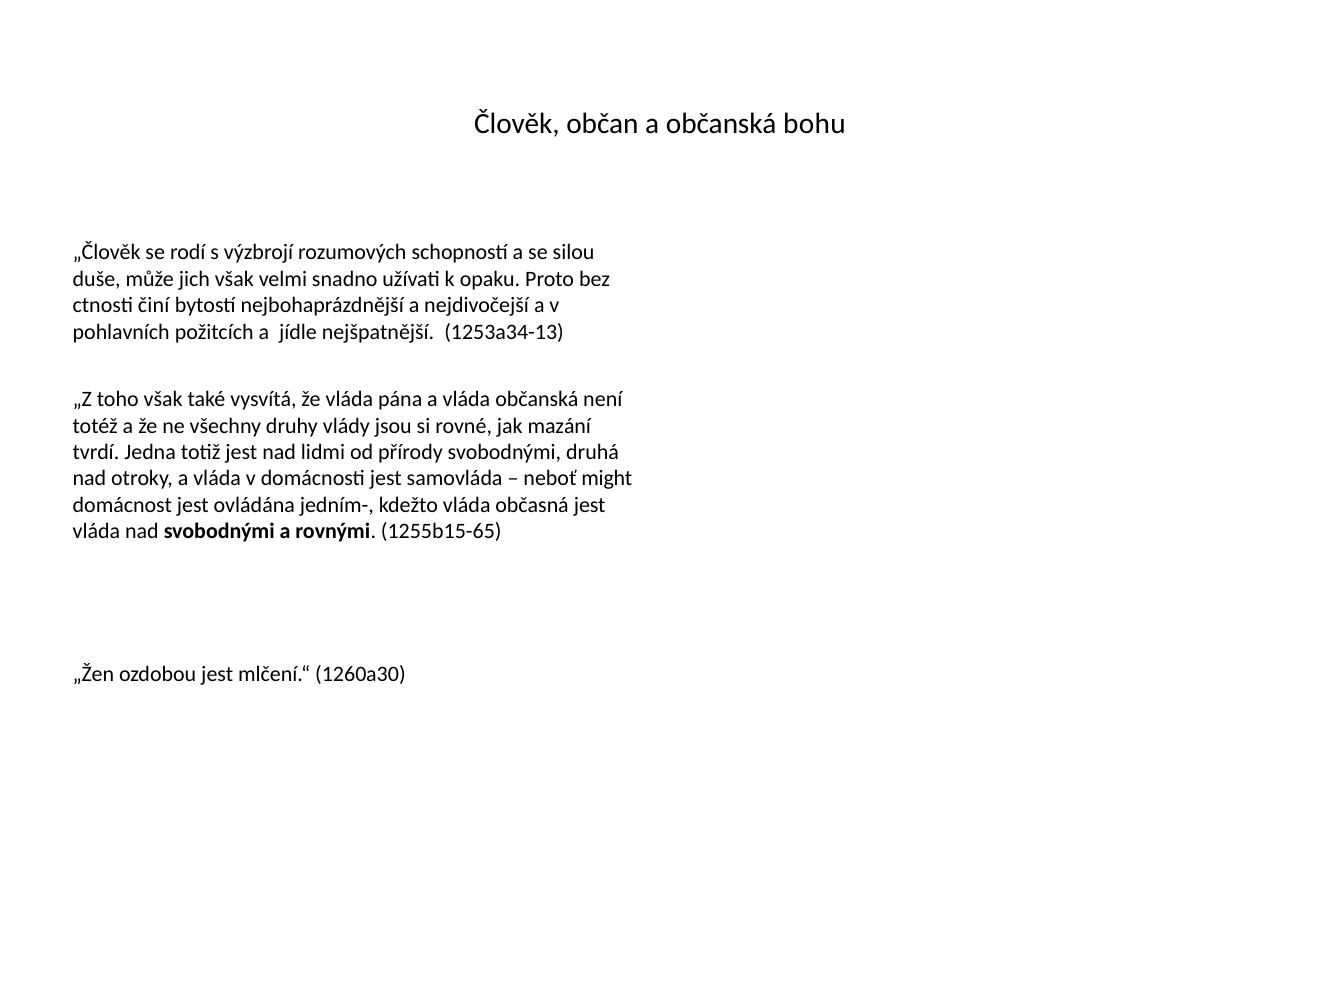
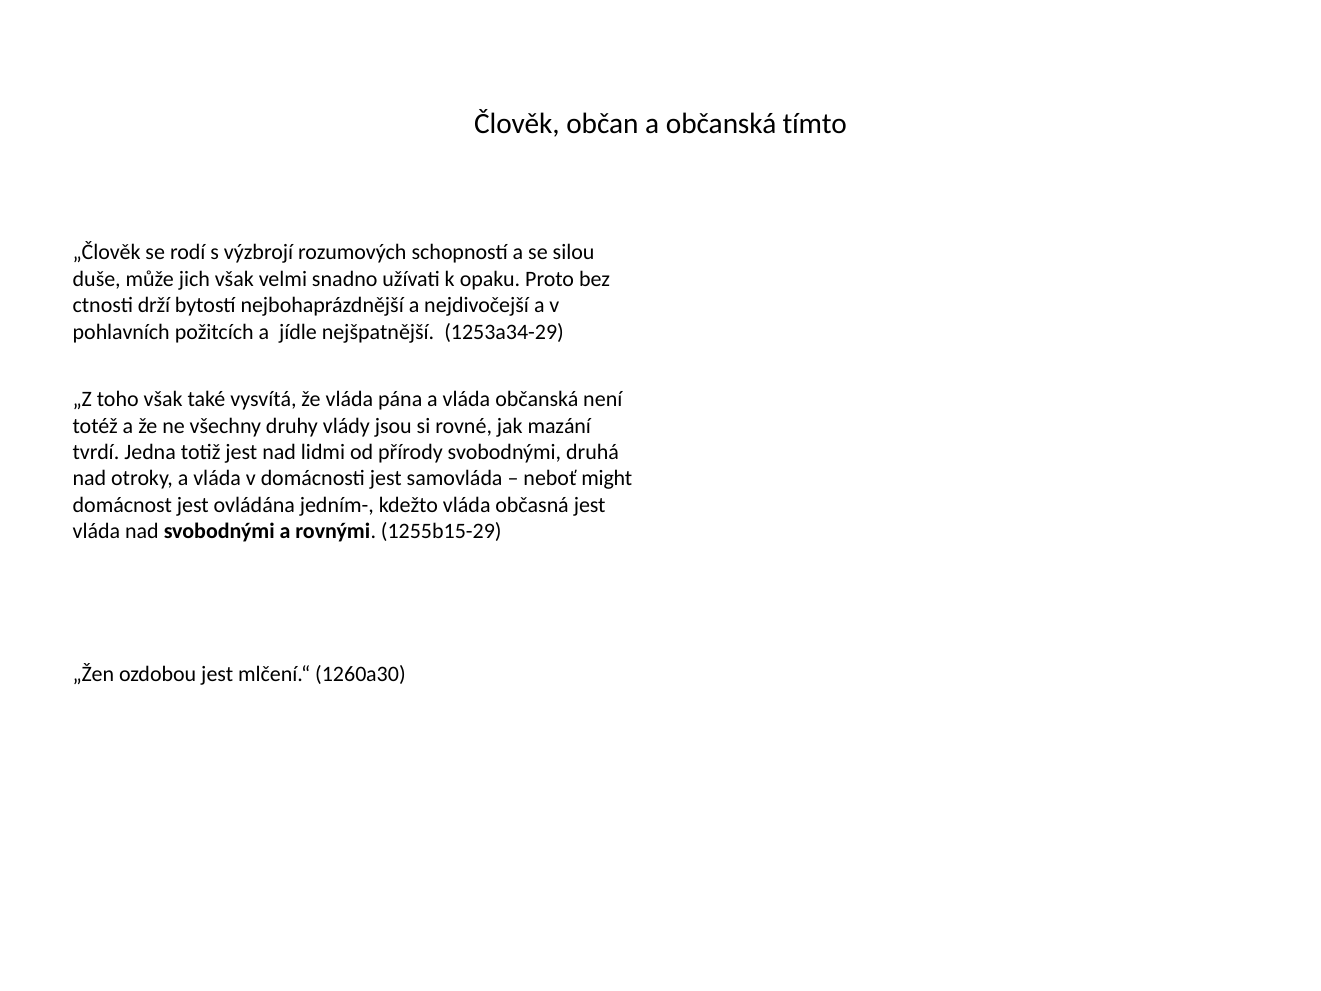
bohu: bohu -> tímto (815, 124)
činí: činí -> drží (154, 305)
1253a34-13: 1253a34-13 -> 1253a34-29 (504, 332)
1255b15-65: 1255b15-65 -> 1255b15-29 (441, 531)
